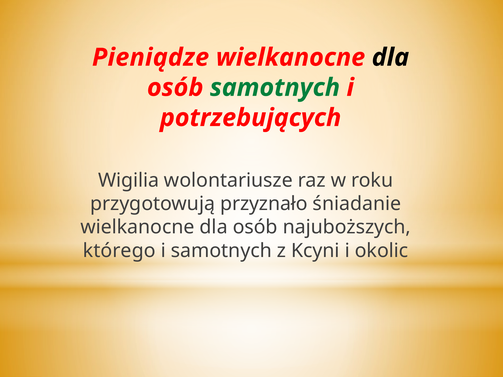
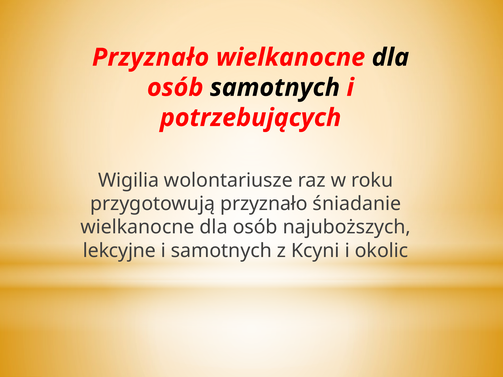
Pieniądze: Pieniądze -> Przyznało (151, 57)
samotnych colour: green -> black (275, 88)
którego: którego -> lekcyjne (119, 251)
